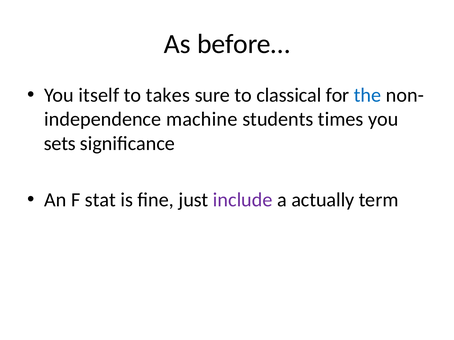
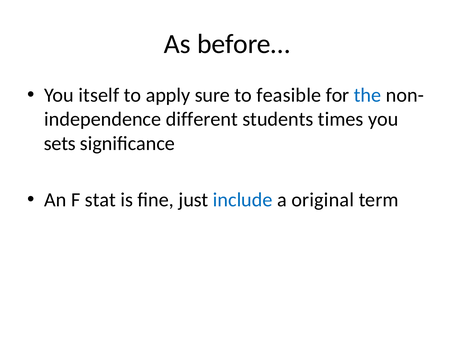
takes: takes -> apply (168, 95)
classical: classical -> feasible (289, 95)
machine: machine -> different (202, 119)
include colour: purple -> blue (243, 200)
actually: actually -> original (323, 200)
